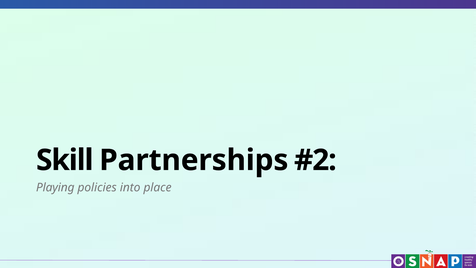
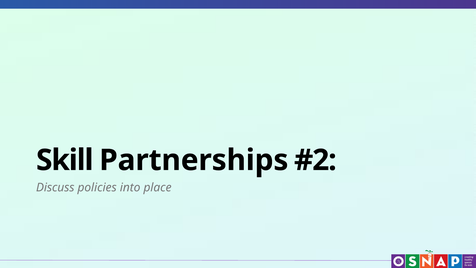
Playing: Playing -> Discuss (55, 187)
